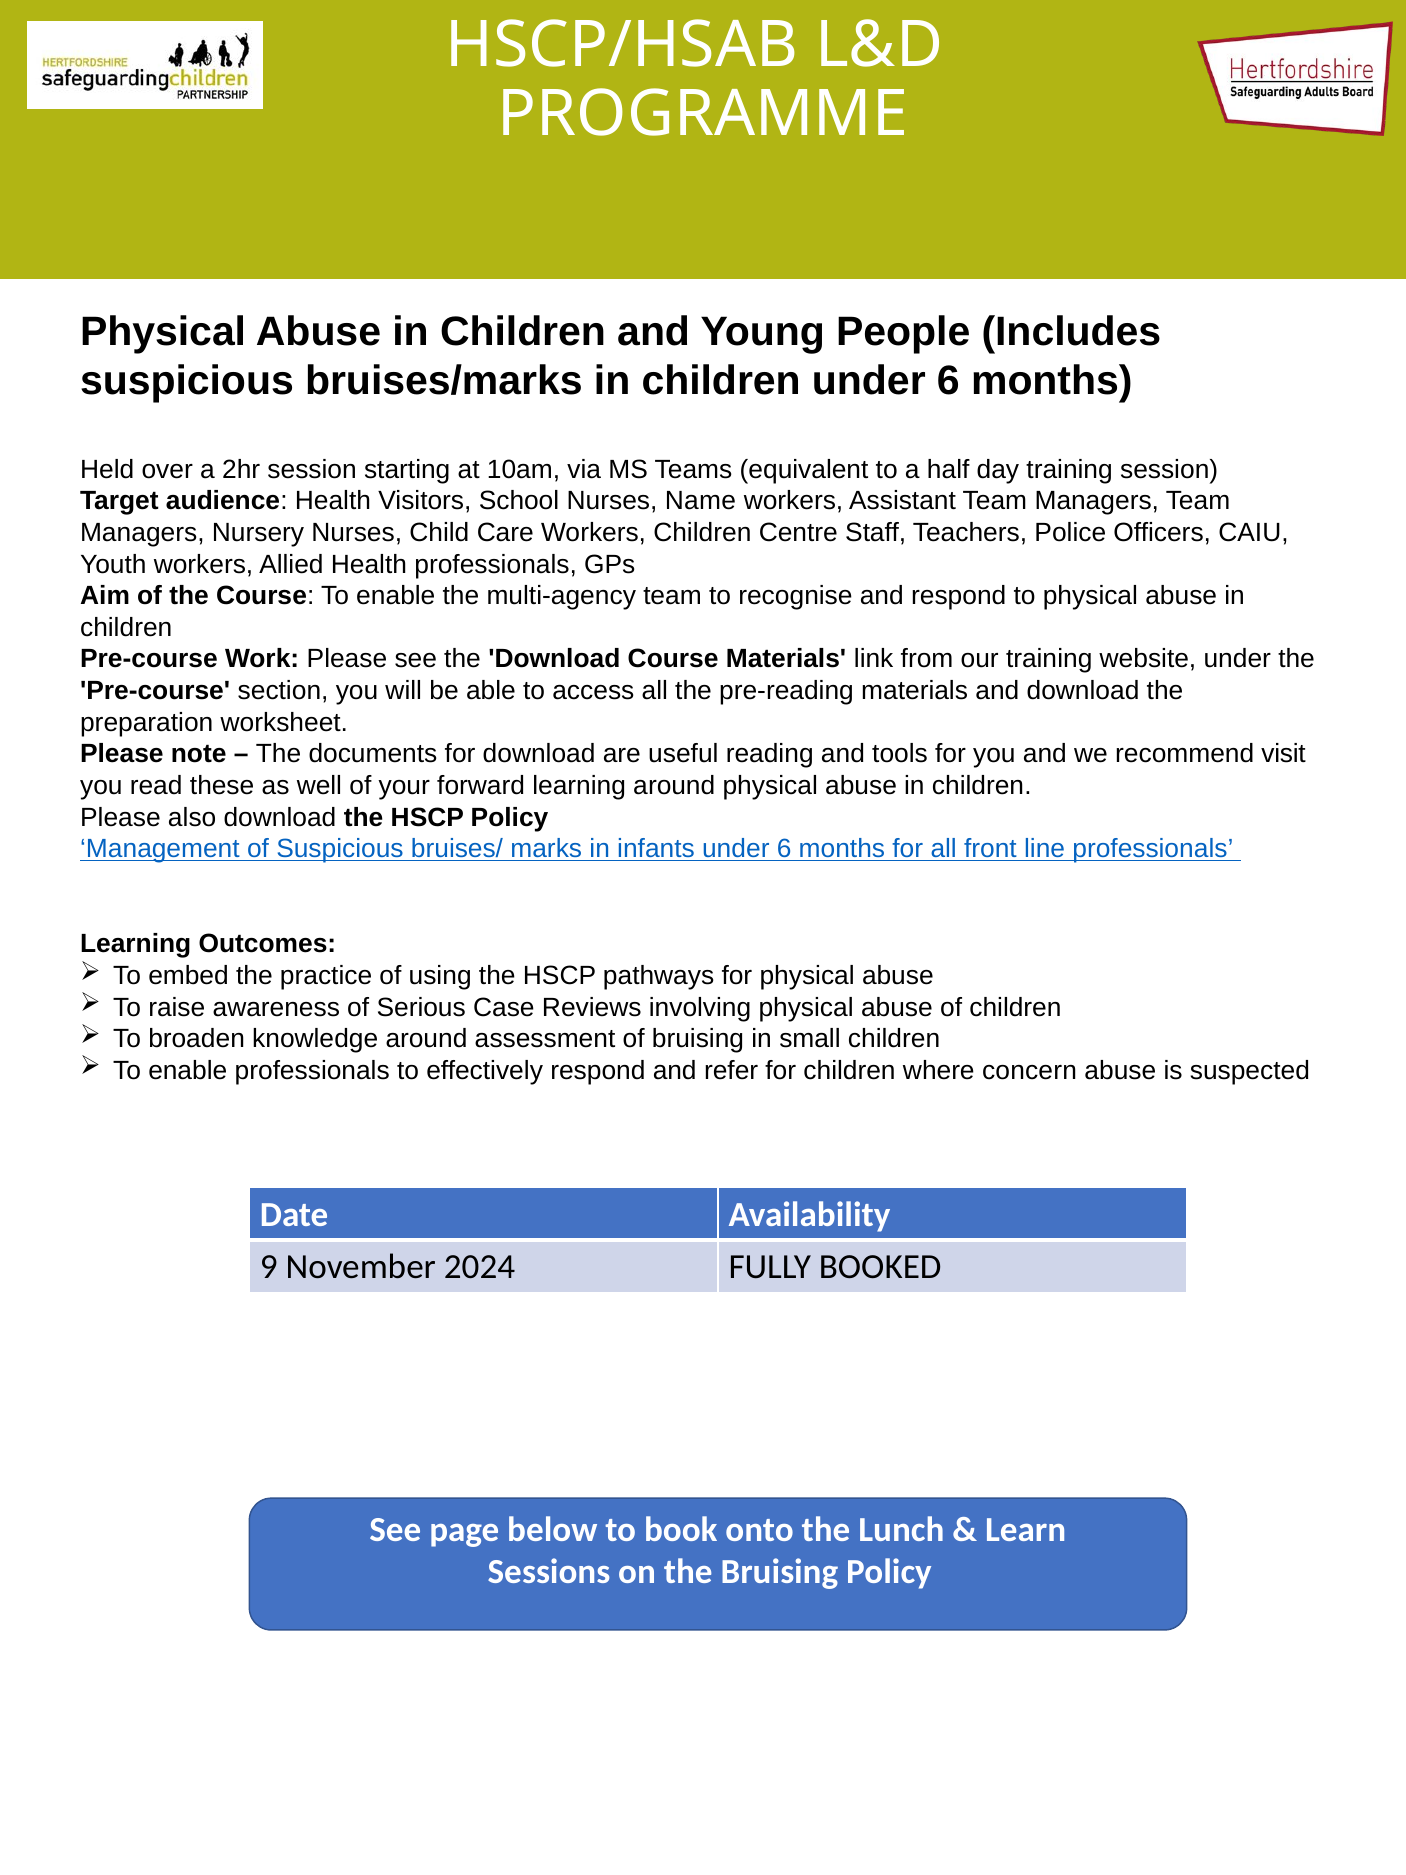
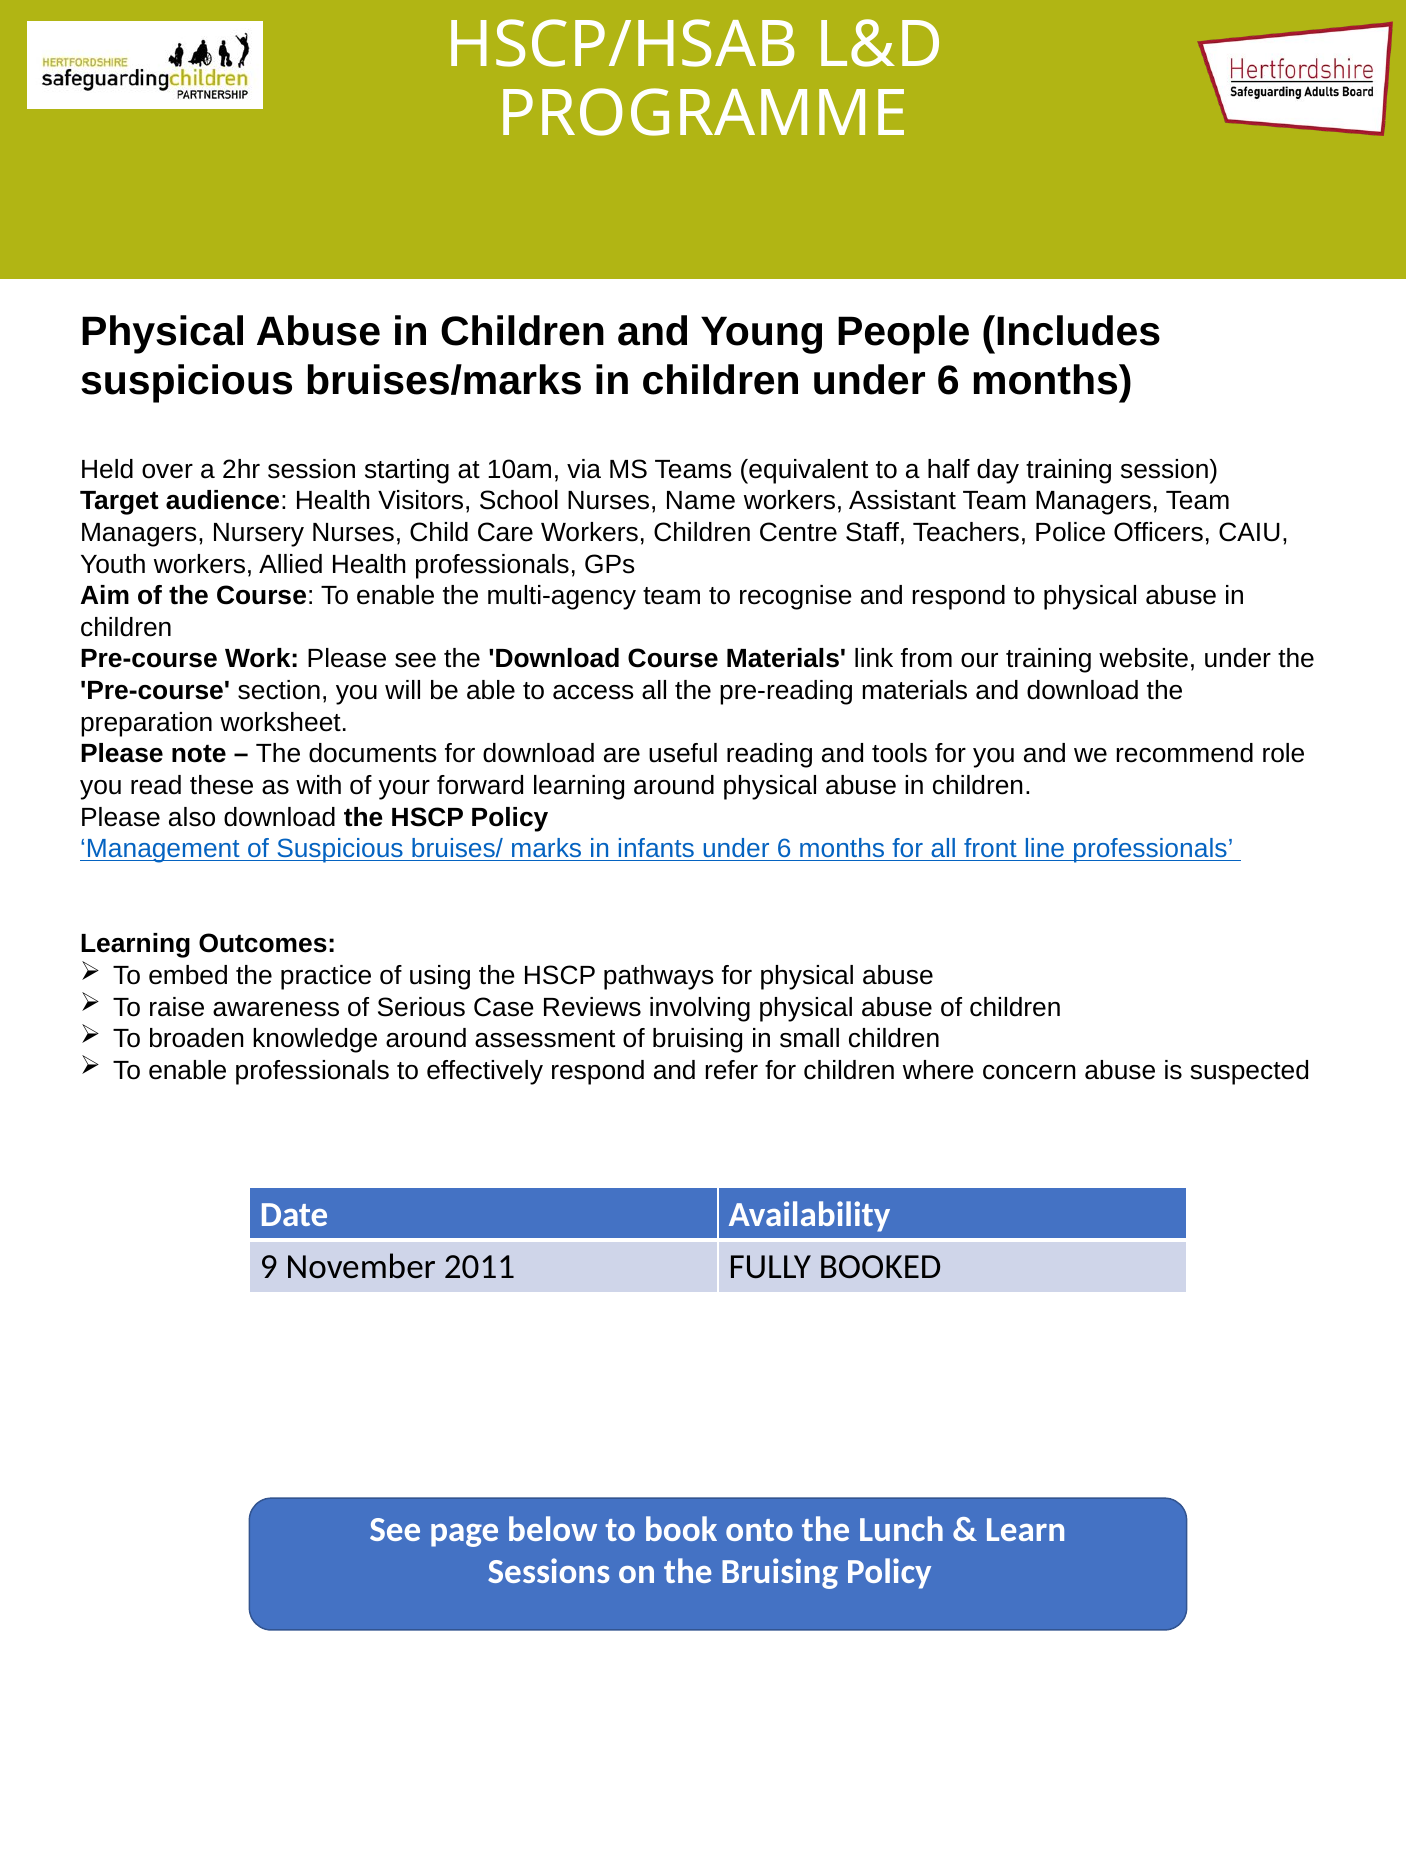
visit: visit -> role (1283, 754)
well: well -> with (320, 786)
2024: 2024 -> 2011 (479, 1267)
